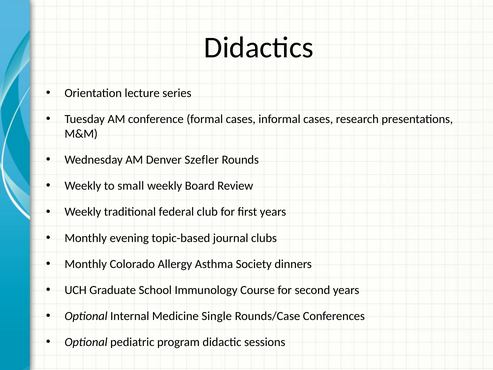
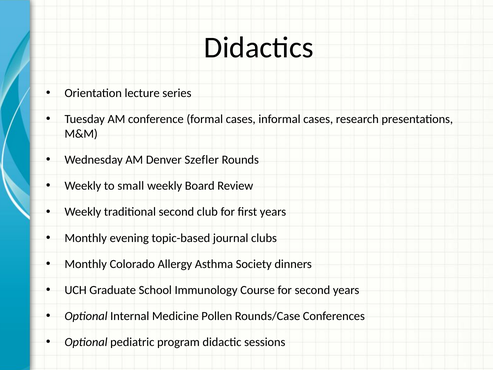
traditional federal: federal -> second (176, 212)
Single: Single -> Pollen (217, 316)
